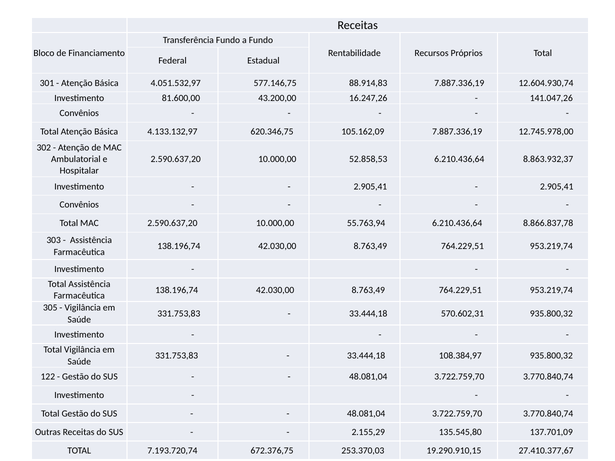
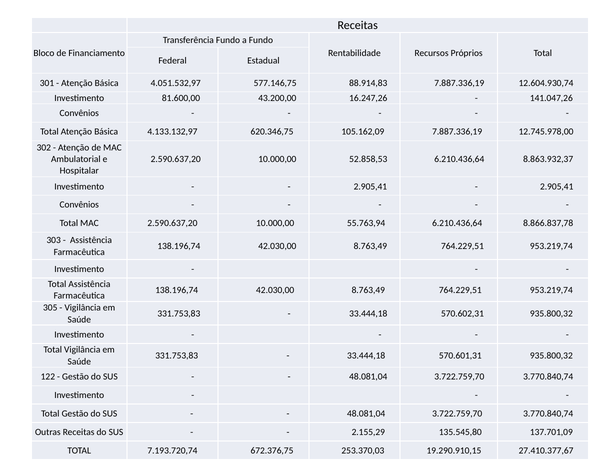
108.384,97: 108.384,97 -> 570.601,31 (460, 356)
